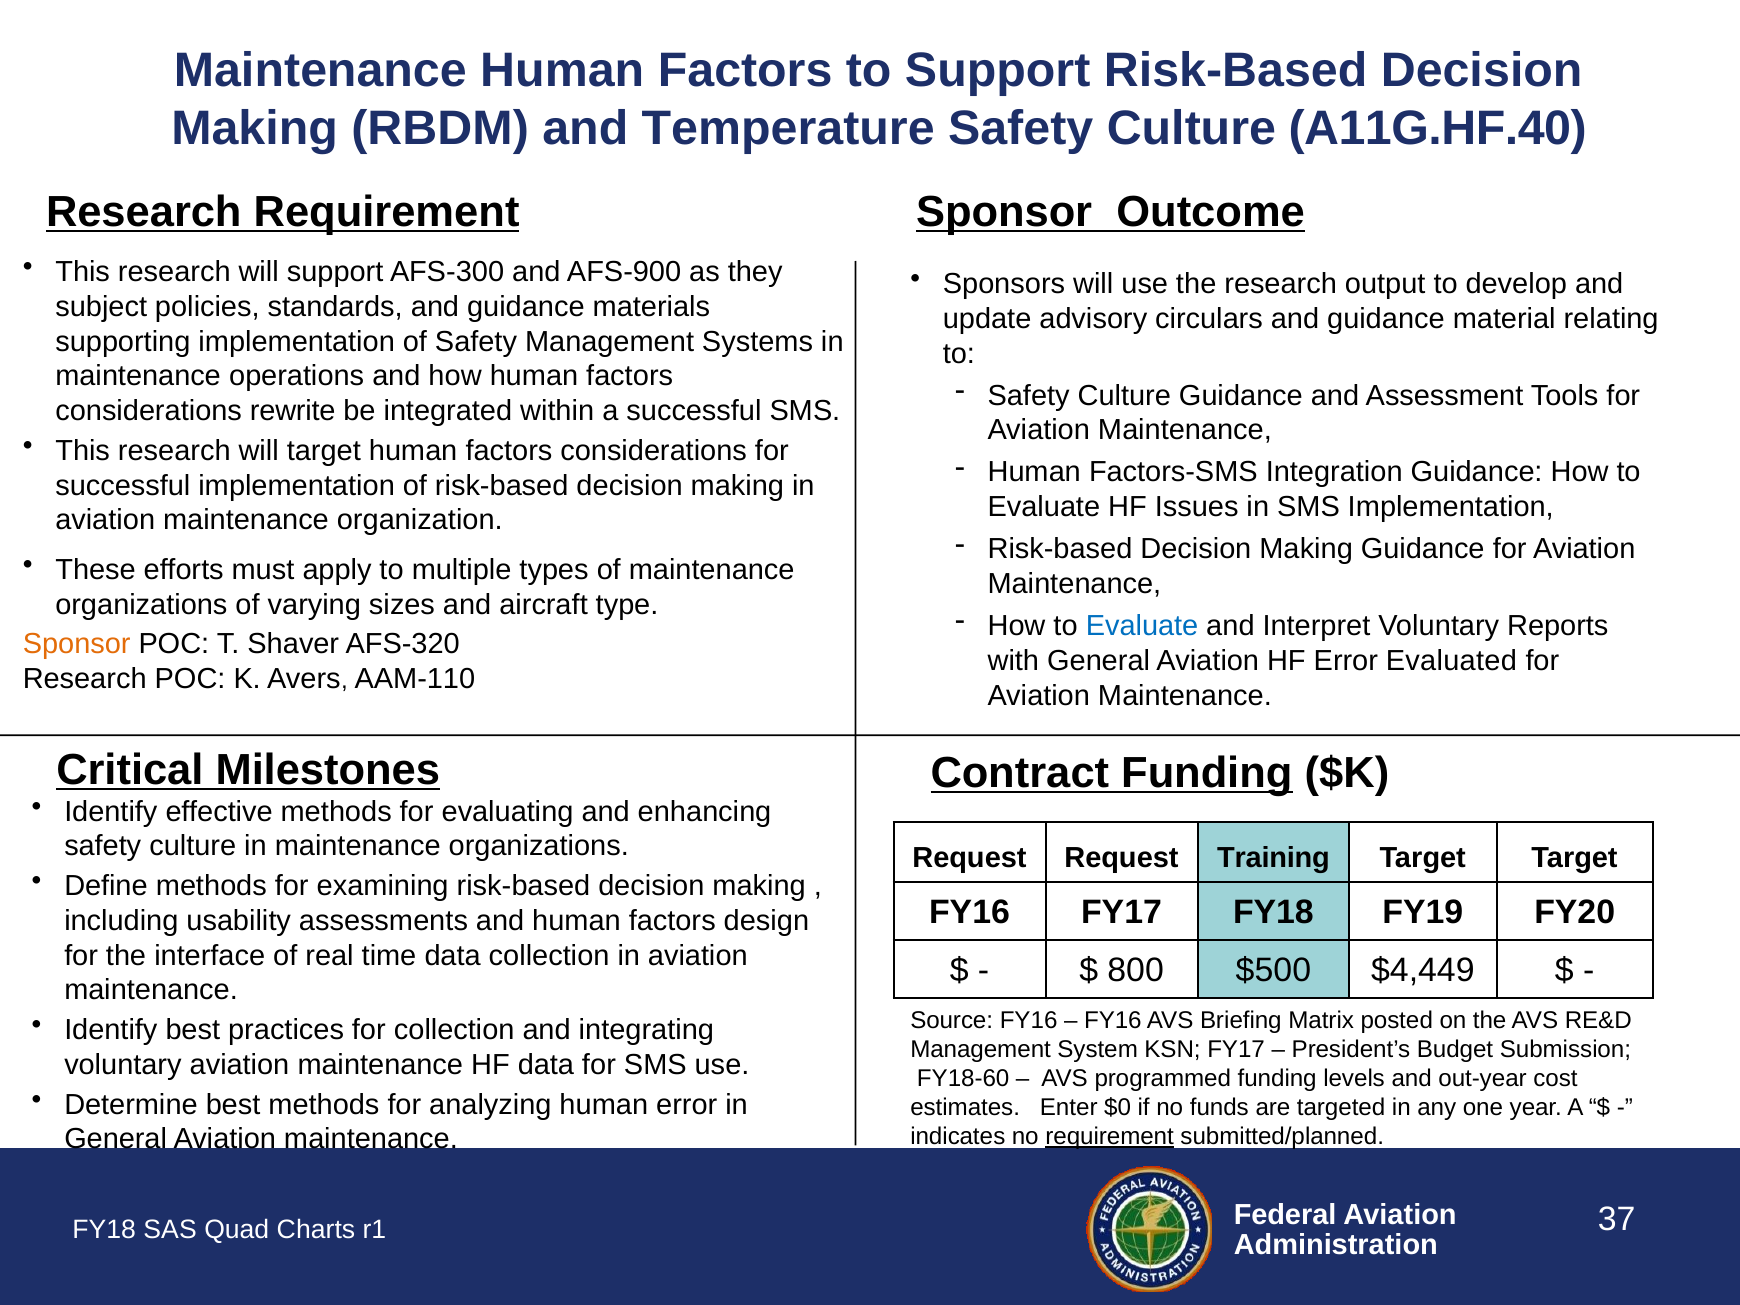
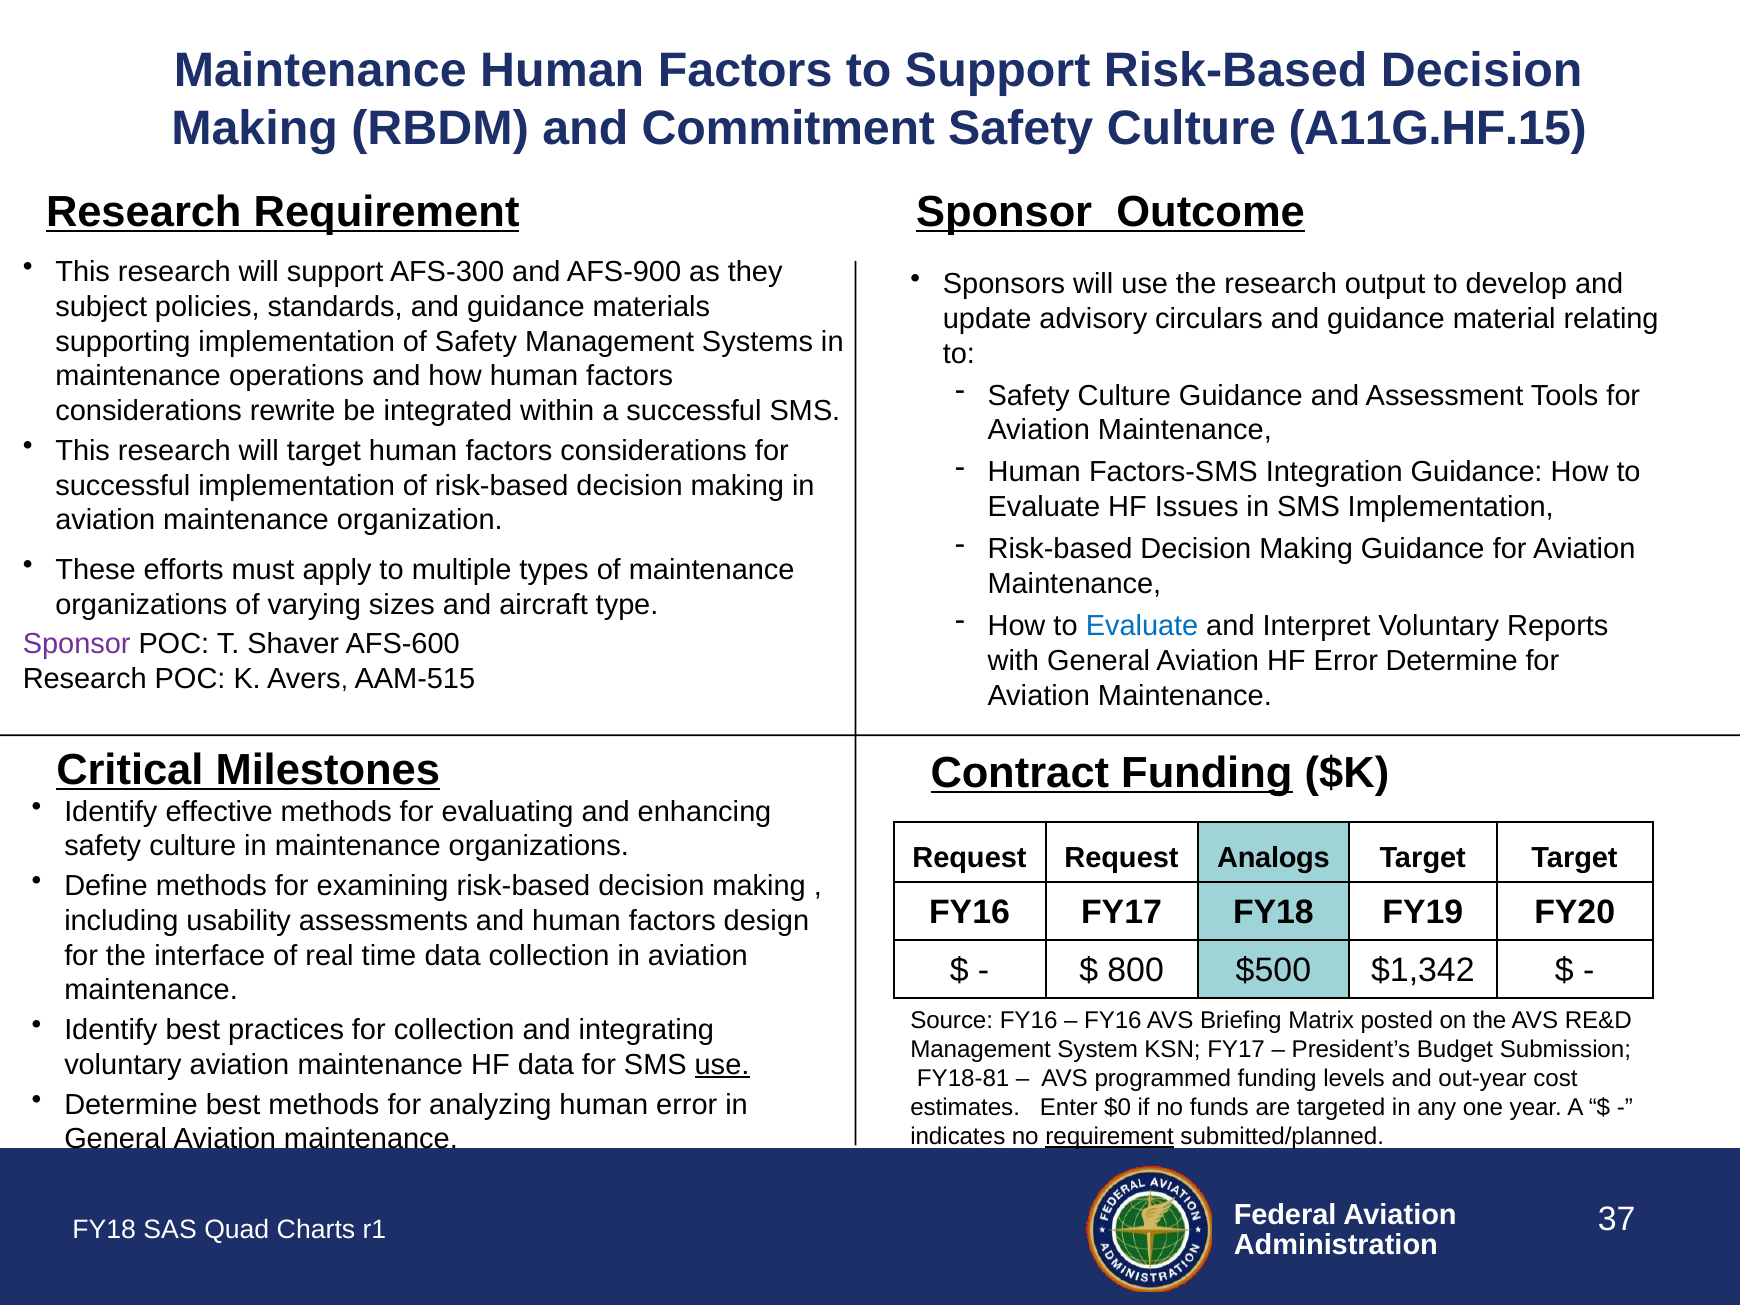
Temperature: Temperature -> Commitment (788, 128)
A11G.HF.40: A11G.HF.40 -> A11G.HF.15 (1438, 128)
Sponsor colour: orange -> purple (77, 644)
AFS-320: AFS-320 -> AFS-600 (403, 644)
Error Evaluated: Evaluated -> Determine (1452, 661)
AAM-110: AAM-110 -> AAM-515 (415, 679)
Training: Training -> Analogs (1273, 857)
$4,449: $4,449 -> $1,342 (1423, 971)
use underline: none -> present (722, 1065)
FY18-60: FY18-60 -> FY18-81 (963, 1078)
